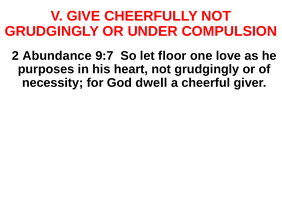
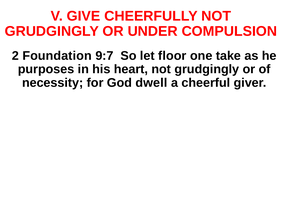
Abundance: Abundance -> Foundation (57, 56)
love: love -> take (228, 56)
